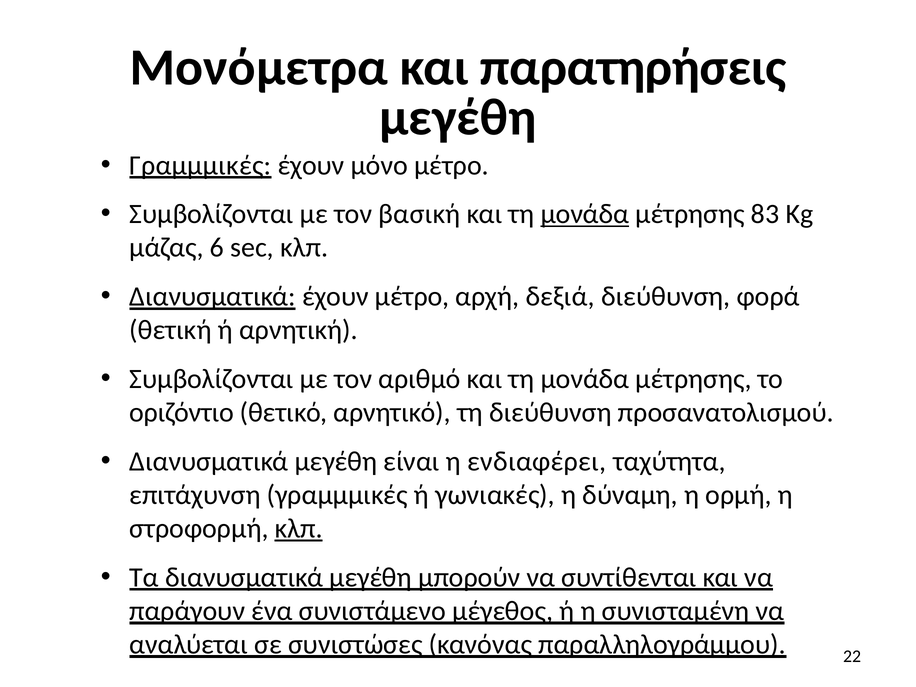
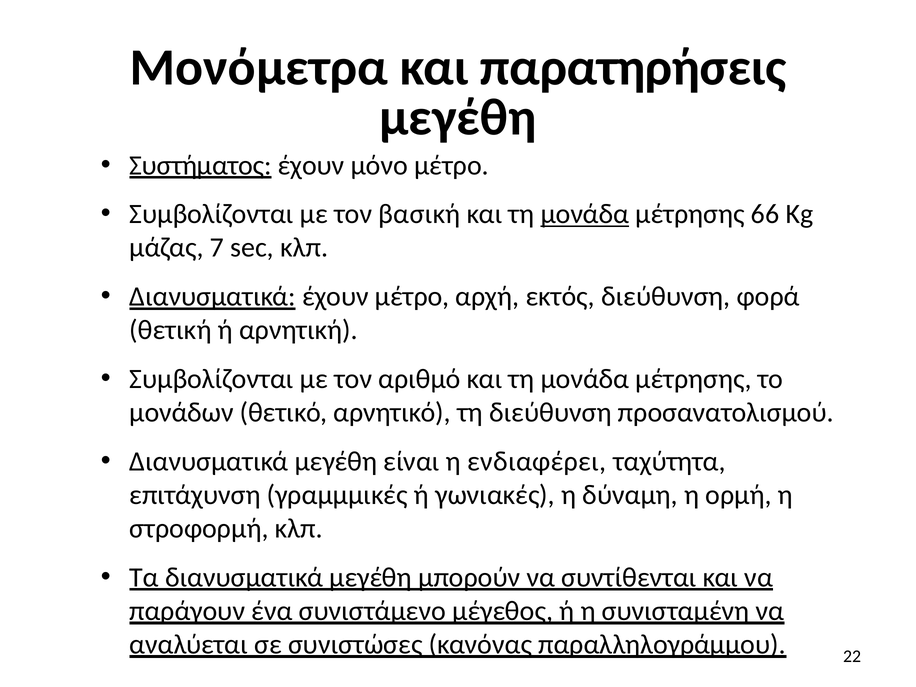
Γραμμμικές: Γραμμμικές -> Συστήματος (201, 165)
83: 83 -> 66 (765, 214)
6: 6 -> 7 (217, 248)
δεξιά: δεξιά -> εκτός (560, 297)
οριζόντιο: οριζόντιο -> μονάδων (181, 413)
κλπ underline: present -> none (299, 529)
